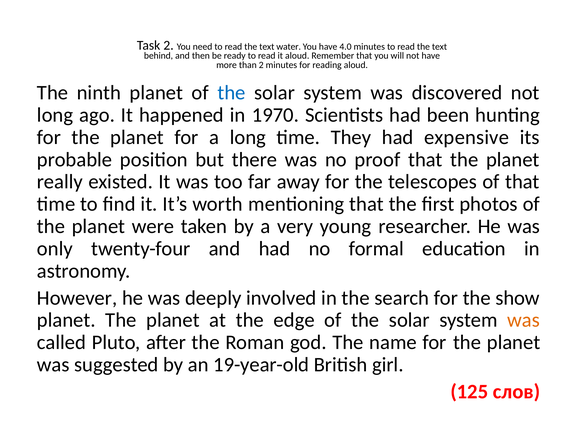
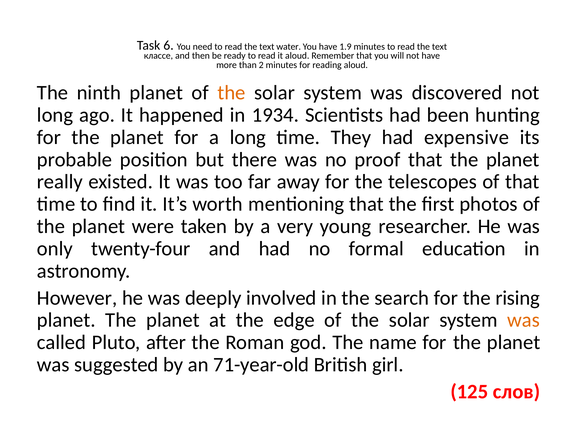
Task 2: 2 -> 6 (169, 45)
4.0: 4.0 -> 1.9 (345, 47)
behind: behind -> классе (158, 56)
the colour: blue -> orange (232, 93)
1970: 1970 -> 1934 (275, 115)
show: show -> rising (518, 298)
19-year-old: 19-year-old -> 71-year-old (261, 365)
